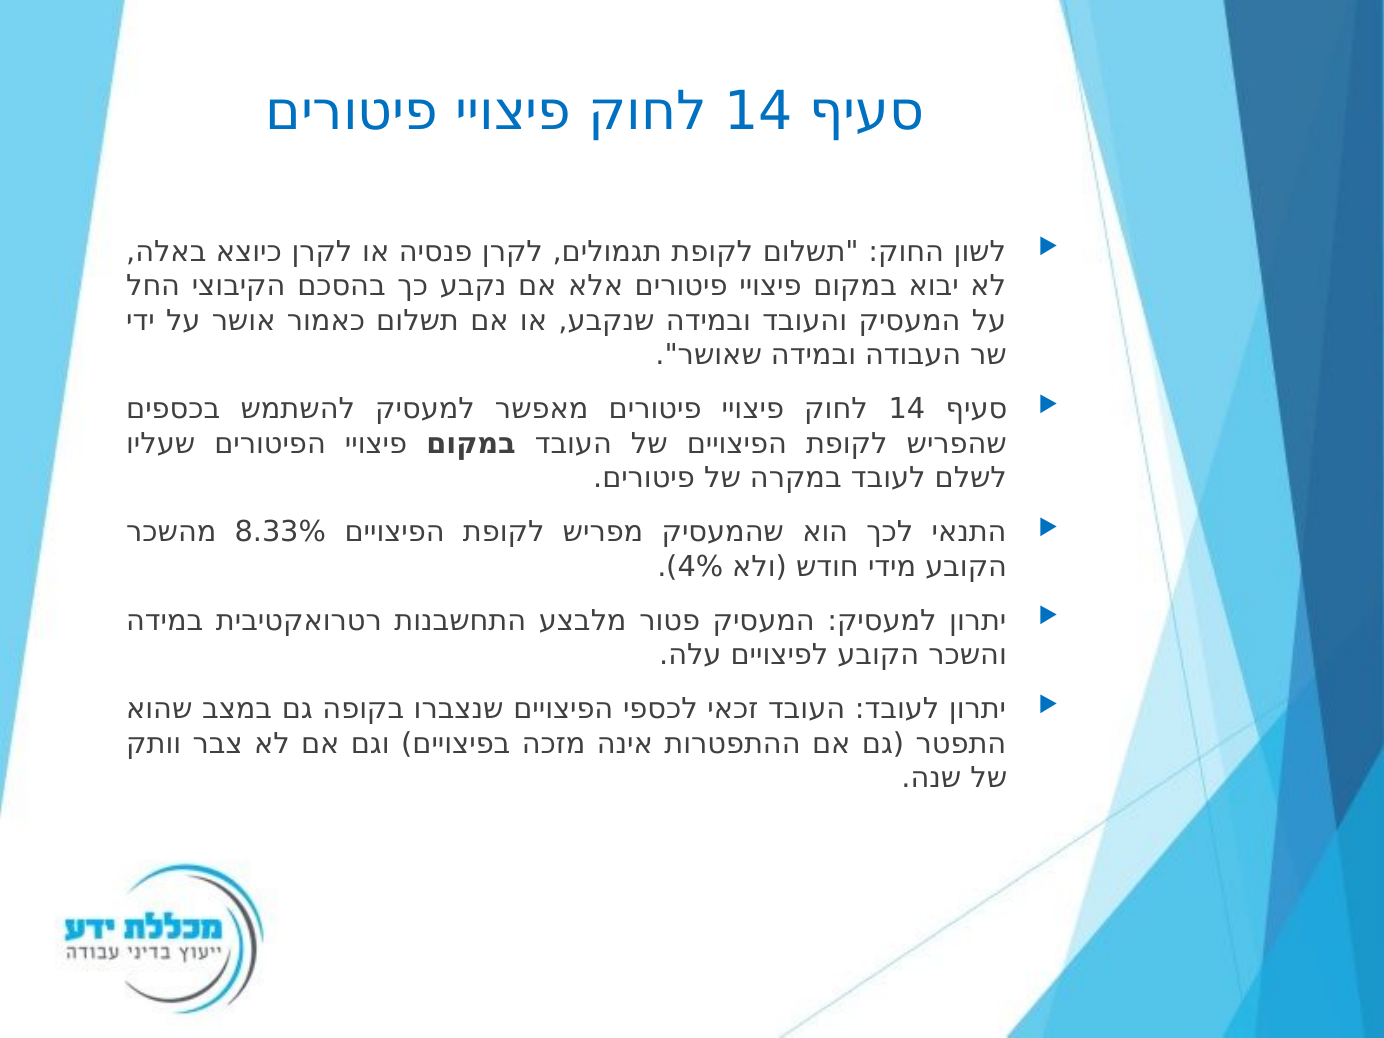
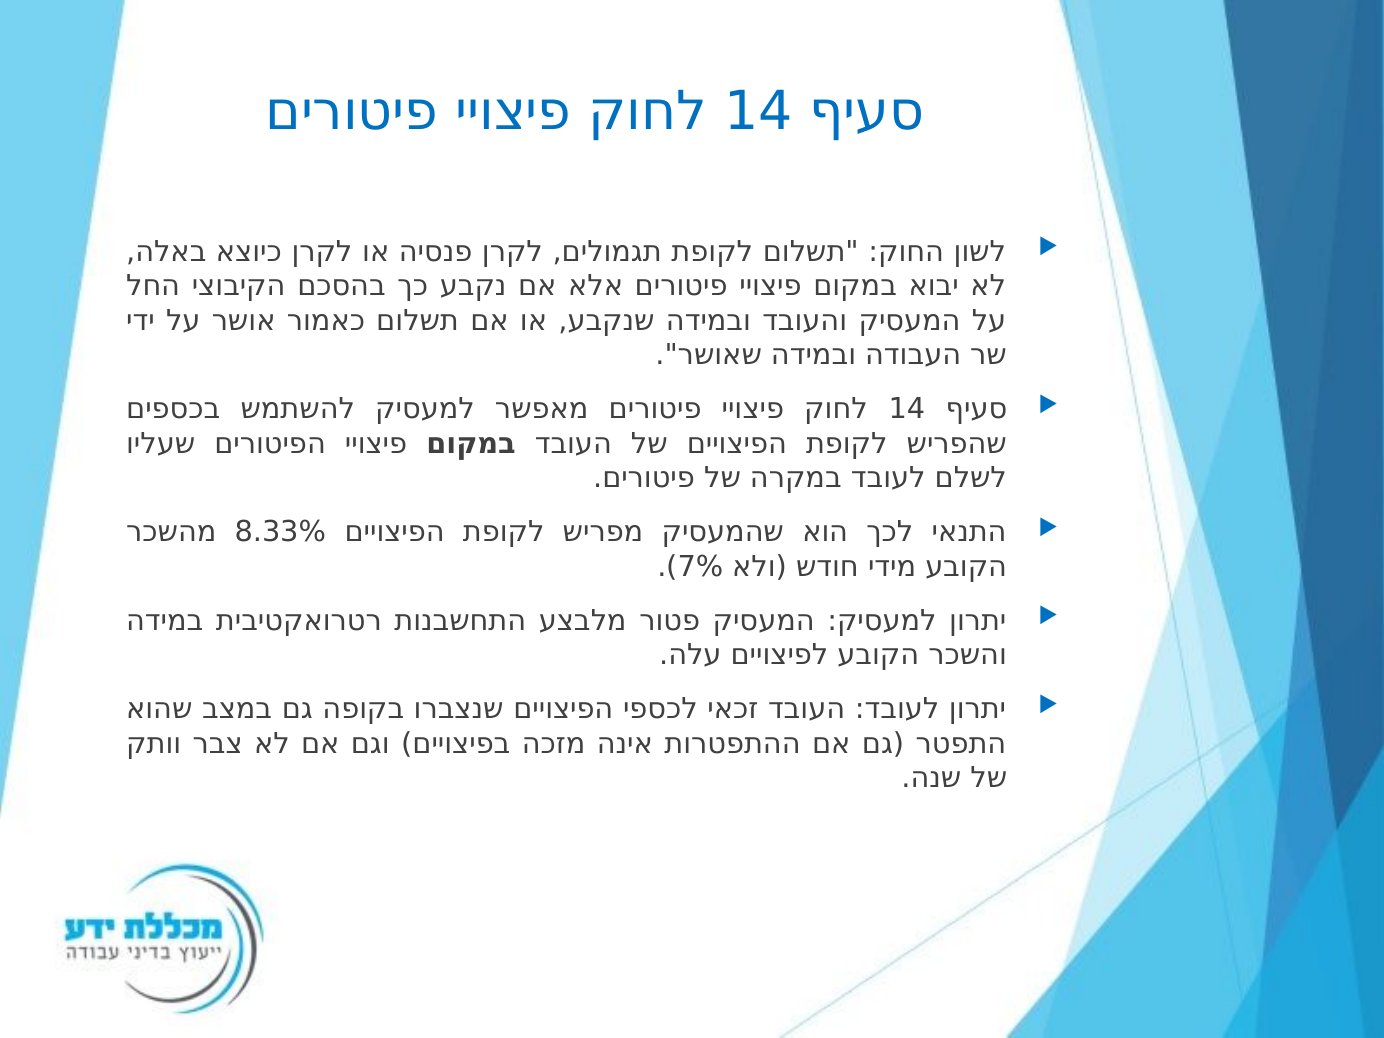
4%: 4% -> 7% (700, 567)
